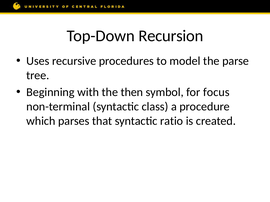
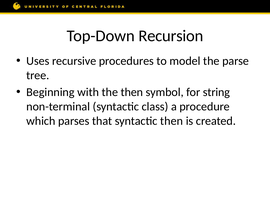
focus: focus -> string (216, 92)
syntactic ratio: ratio -> then (172, 121)
